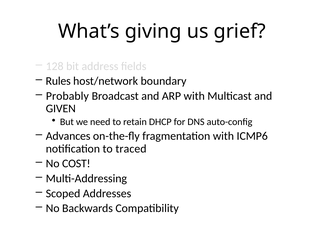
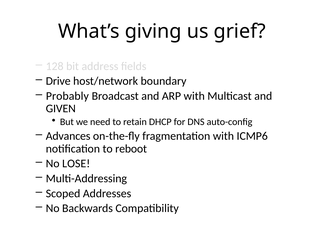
Rules: Rules -> Drive (58, 81)
traced: traced -> reboot (131, 149)
COST: COST -> LOSE (76, 164)
